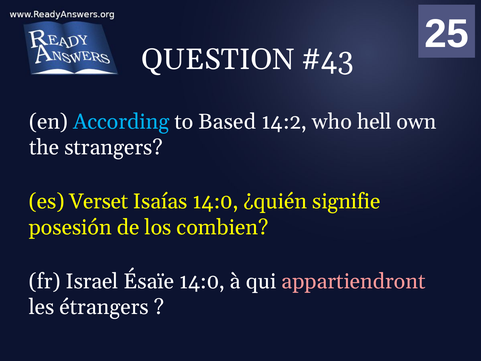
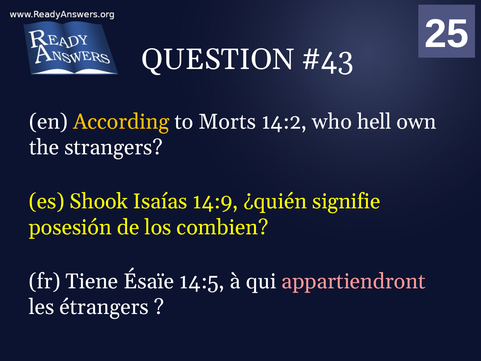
According colour: light blue -> yellow (121, 122)
Based: Based -> Morts (227, 122)
Verset: Verset -> Shook (99, 201)
Isaías 14:0: 14:0 -> 14:9 (215, 201)
Israel: Israel -> Tiene (92, 281)
Ésaïe 14:0: 14:0 -> 14:5 (202, 281)
